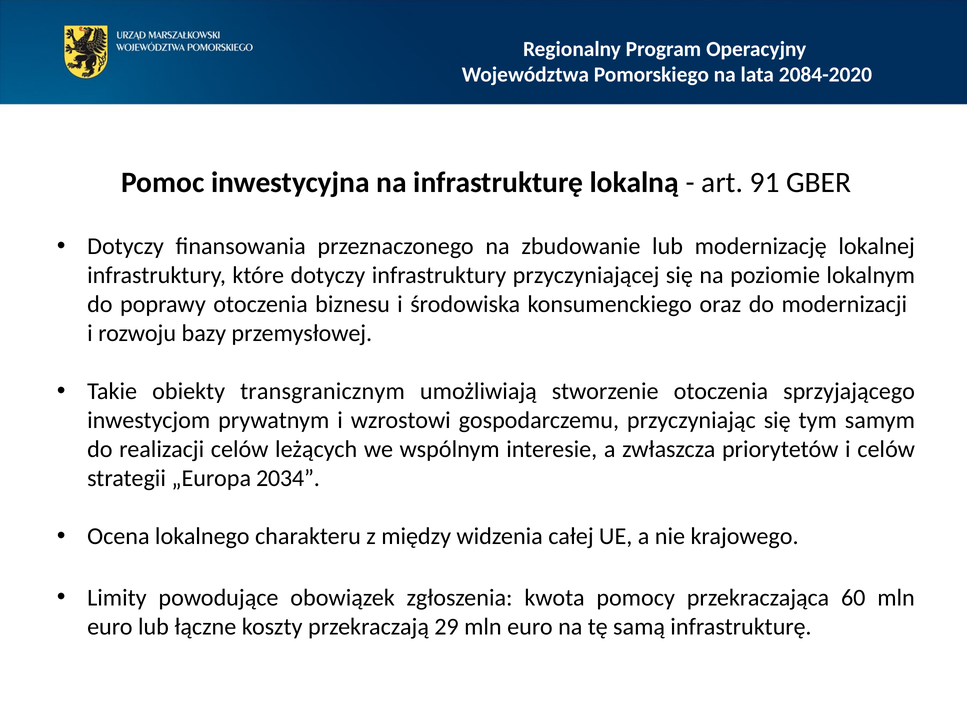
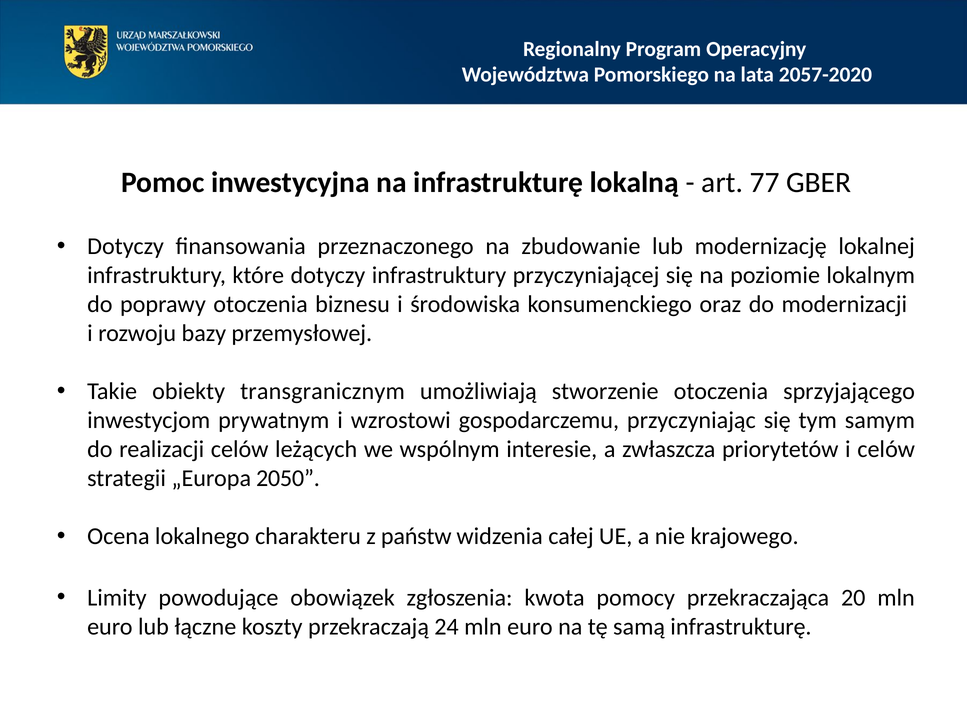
2084-2020: 2084-2020 -> 2057-2020 (825, 75)
91: 91 -> 77 (765, 182)
2034: 2034 -> 2050 (288, 479)
między: między -> państw (416, 537)
60: 60 -> 20 (853, 598)
29: 29 -> 24 (446, 627)
